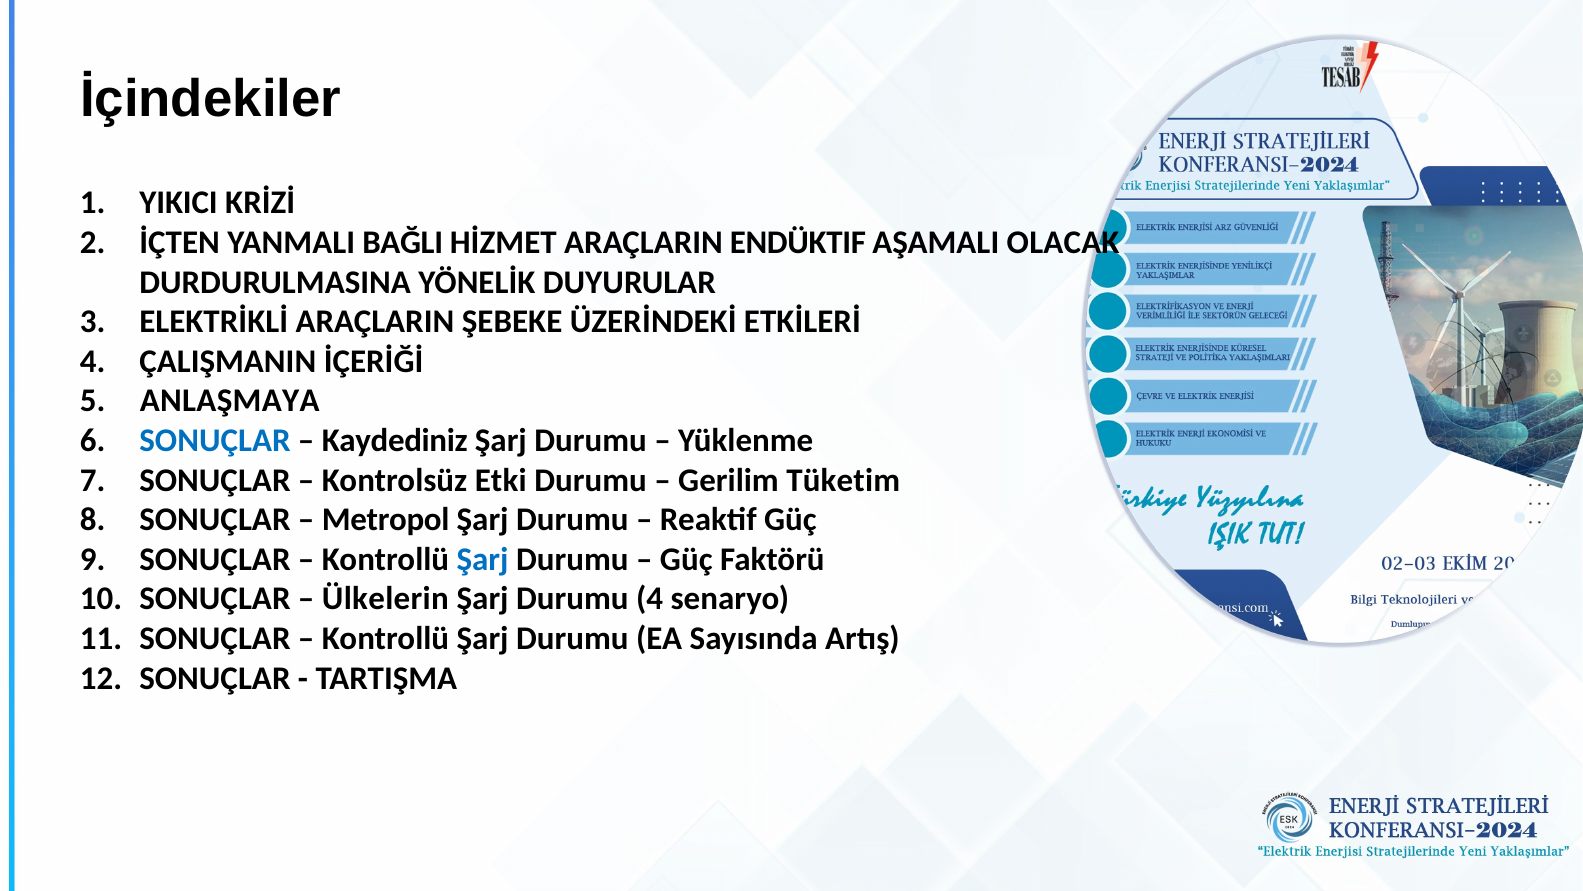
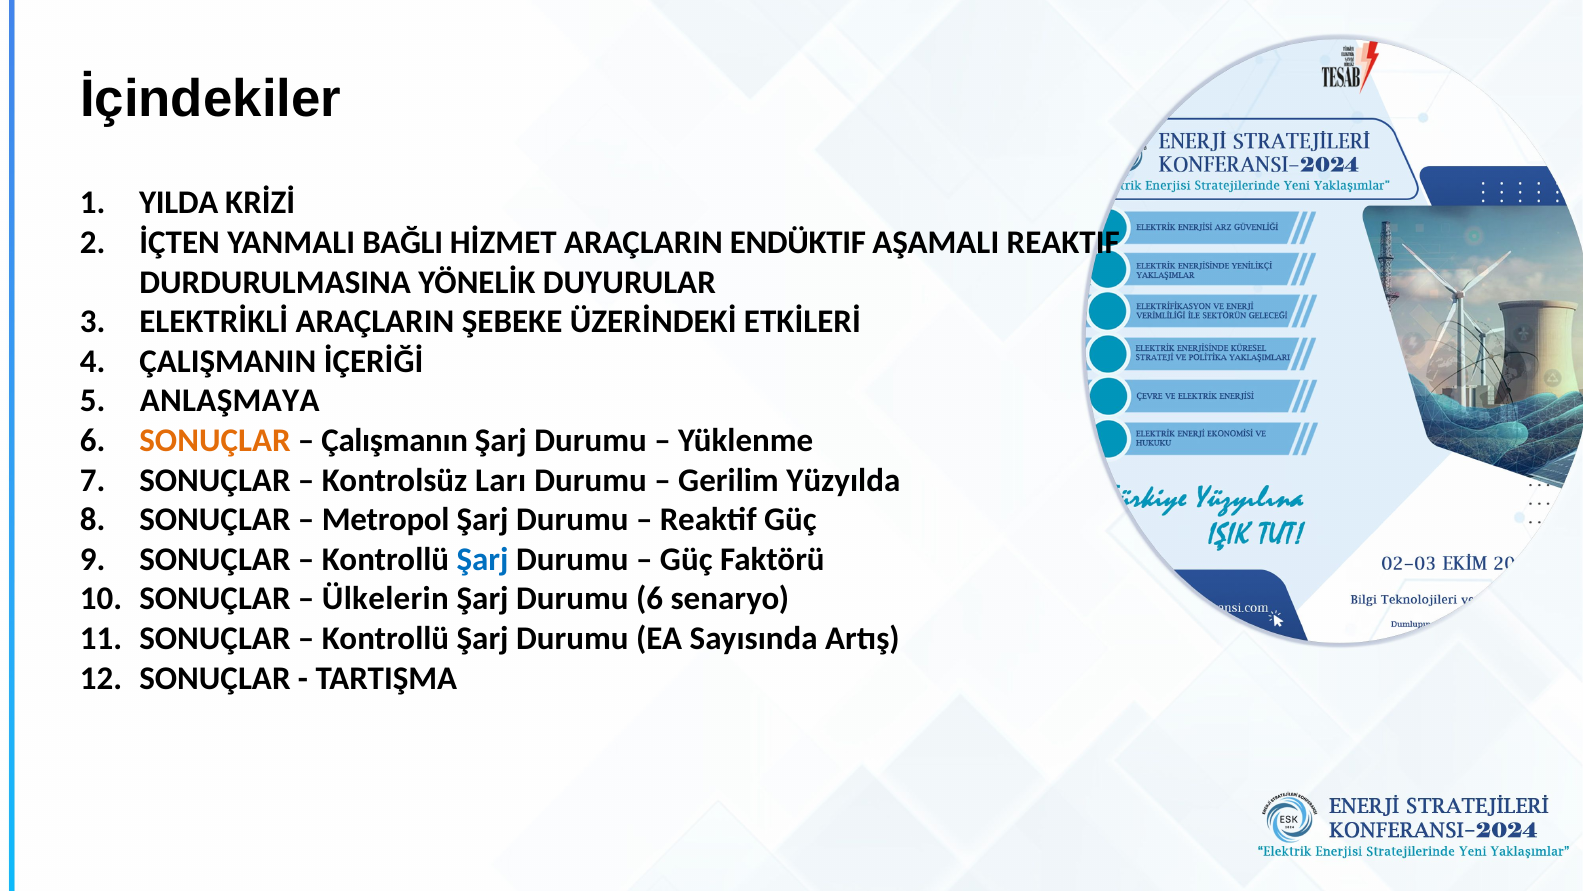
YIKICI: YIKICI -> YILDA (179, 203)
AŞAMALI OLACAK: OLACAK -> REAKTIF (1063, 242)
SONUÇLAR colour: blue -> orange (215, 440)
Kaydediniz: Kaydediniz -> Çalışmanın (395, 440)
Etki: Etki -> Ları (501, 480)
Tüketim: Tüketim -> Yüzyılda (843, 480)
Durumu 4: 4 -> 6 (650, 599)
